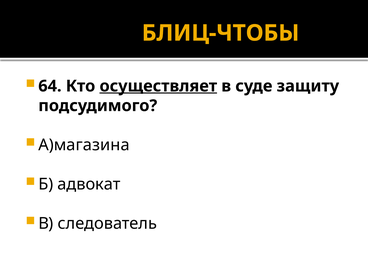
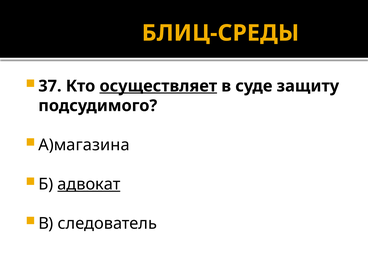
БЛИЦ-ЧТОБЫ: БЛИЦ-ЧТОБЫ -> БЛИЦ-СРЕДЫ (220, 33)
64: 64 -> 37 (50, 86)
адвокат underline: none -> present (89, 184)
